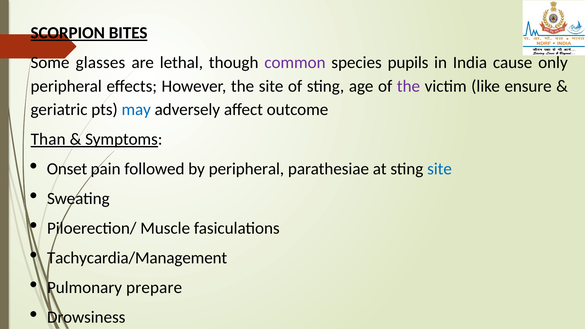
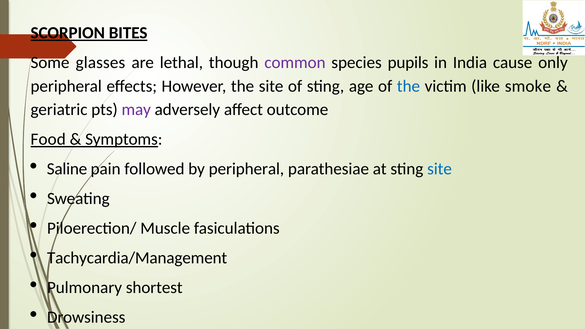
the colour: purple -> blue (408, 86)
ensure: ensure -> smoke (528, 86)
may colour: blue -> purple (136, 110)
Than: Than -> Food (48, 139)
Onset: Onset -> Saline (67, 169)
prepare: prepare -> shortest (154, 288)
